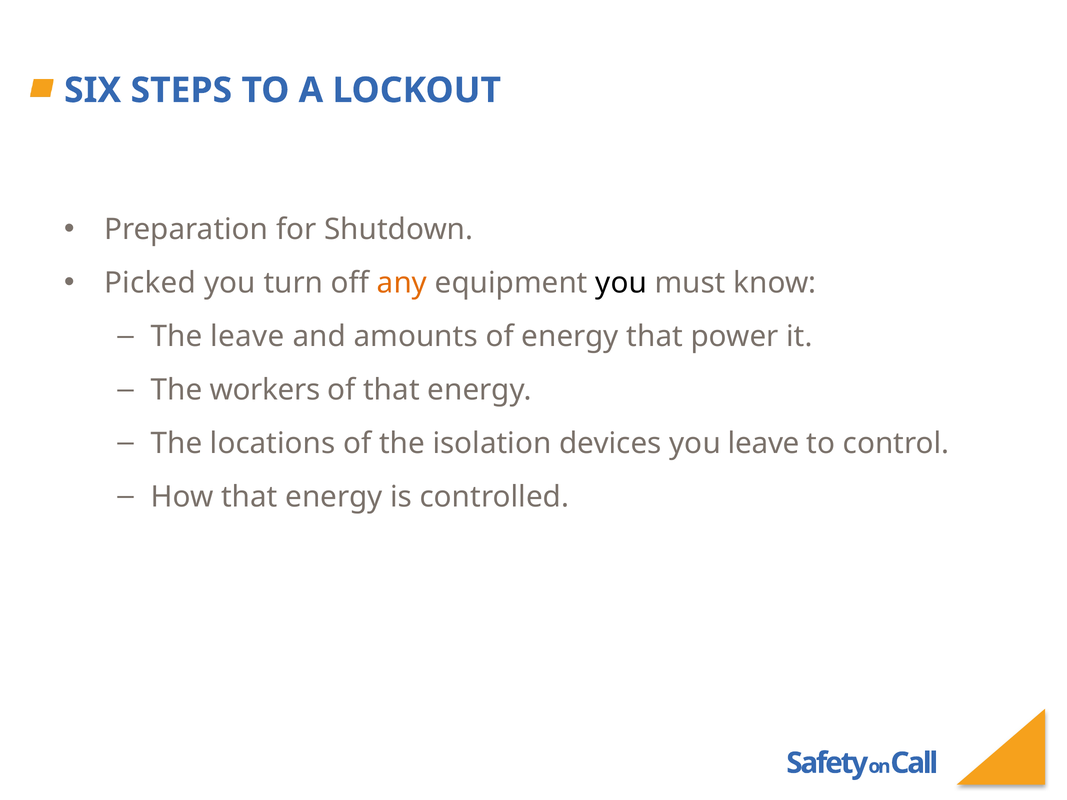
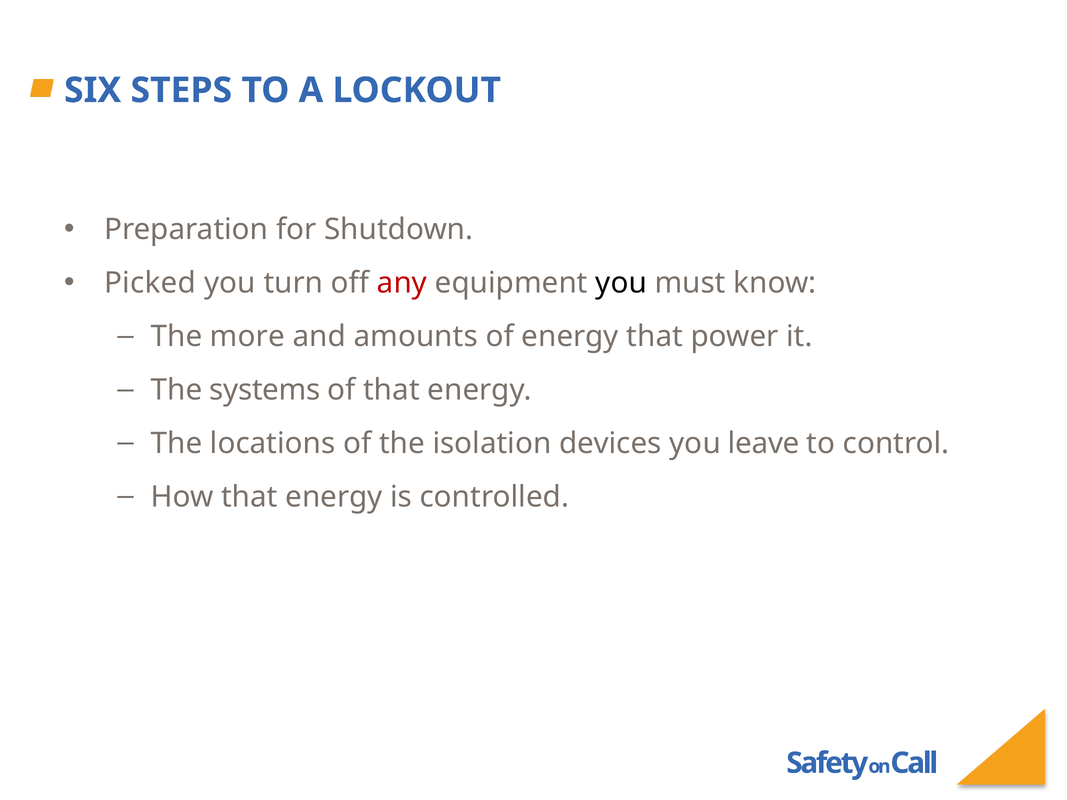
any colour: orange -> red (402, 283)
The leave: leave -> more (247, 337)
workers: workers -> systems (265, 390)
